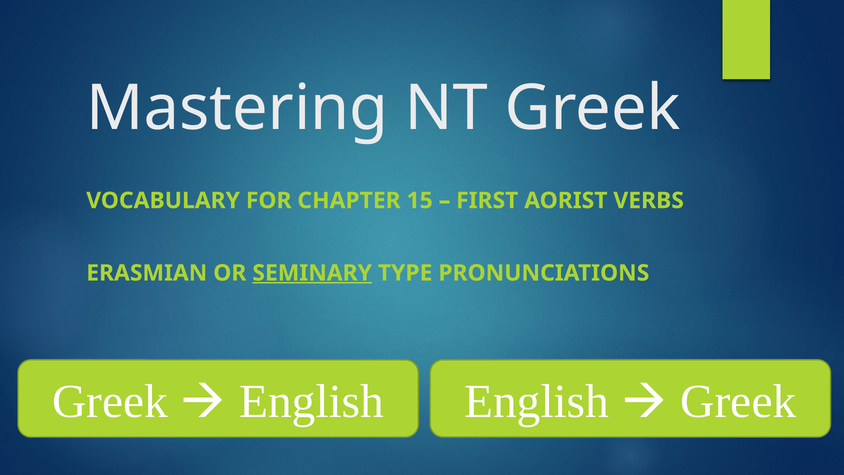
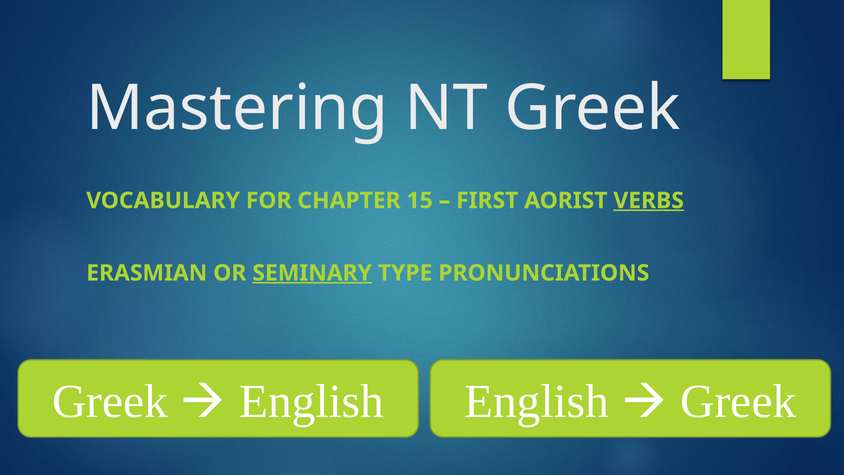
VERBS underline: none -> present (649, 200)
